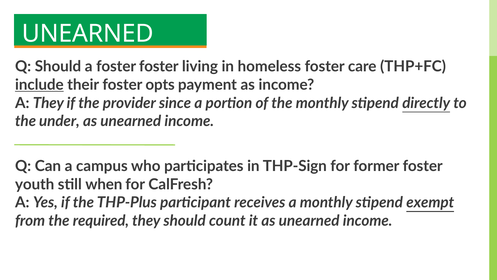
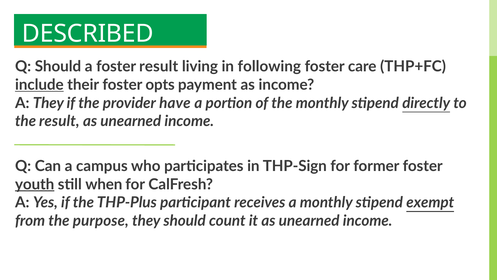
UNEARNED: UNEARNED -> DESCRIBED (88, 34)
foster foster: foster -> result (159, 66)
homeless: homeless -> following (269, 66)
since: since -> have (175, 103)
the under: under -> result (59, 121)
youth underline: none -> present (35, 184)
required: required -> purpose (101, 220)
